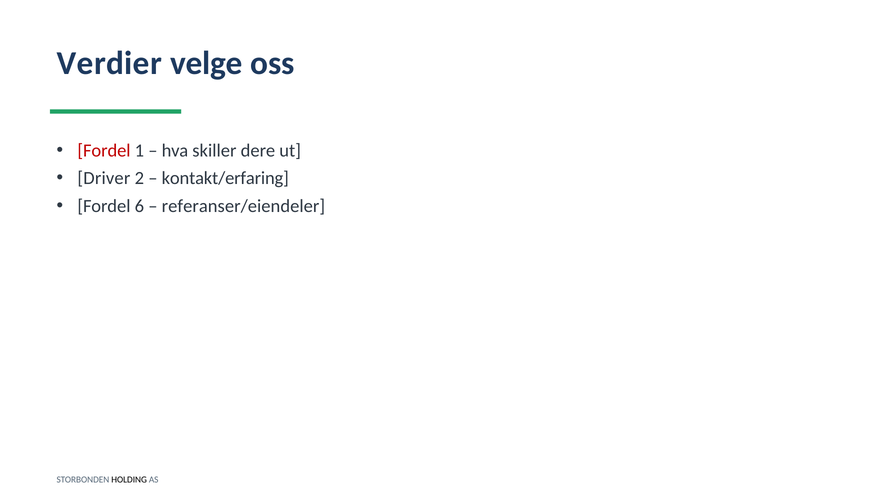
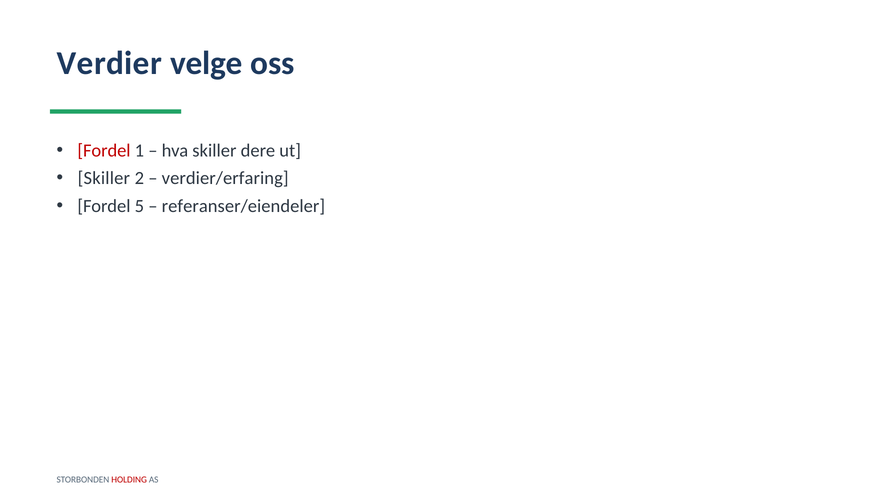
Driver: Driver -> Skiller (104, 178)
kontakt/erfaring: kontakt/erfaring -> verdier/erfaring (225, 178)
6: 6 -> 5 (139, 206)
HOLDING colour: black -> red (129, 480)
